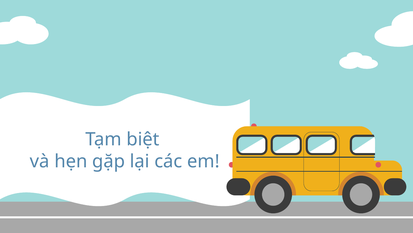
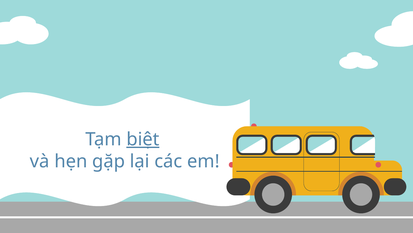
biệt underline: none -> present (143, 139)
